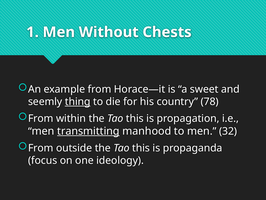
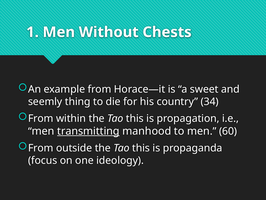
thing underline: present -> none (78, 101)
78: 78 -> 34 (210, 101)
32: 32 -> 60 (228, 131)
